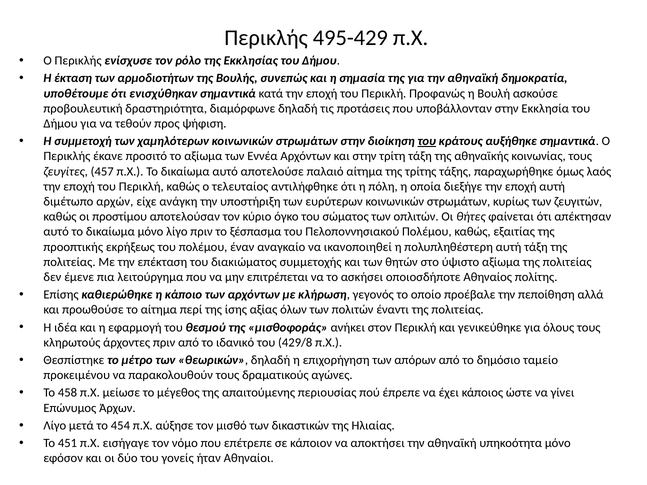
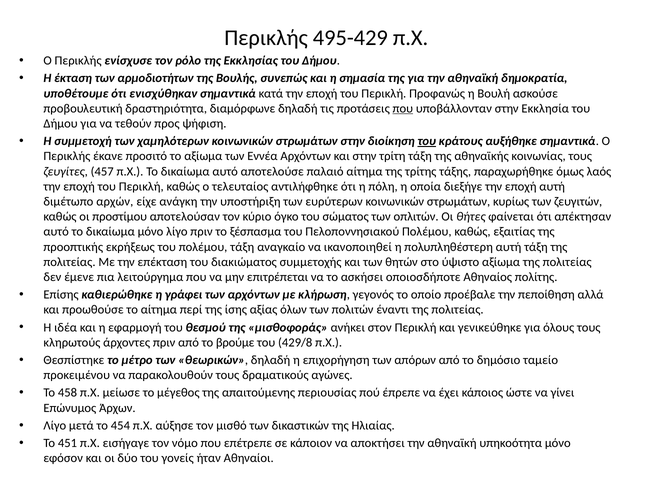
που underline: none -> present (403, 109)
πολέμου έναν: έναν -> τάξη (242, 247)
κάποιο: κάποιο -> γράφει (184, 295)
ιδανικό: ιδανικό -> βρούμε (235, 343)
